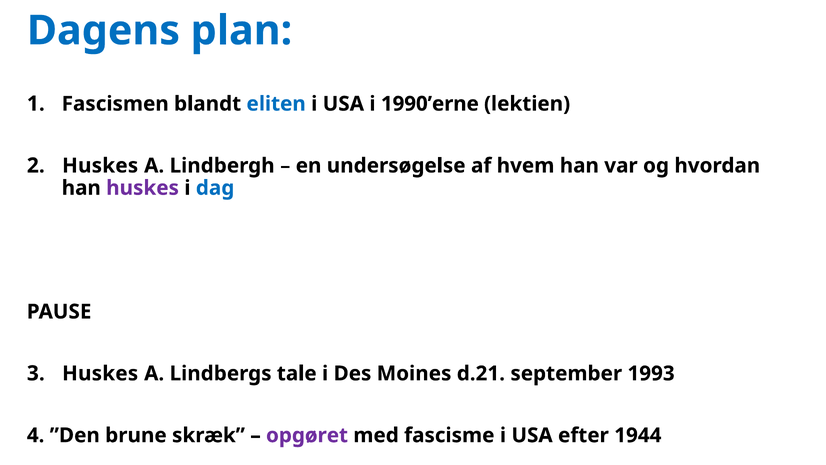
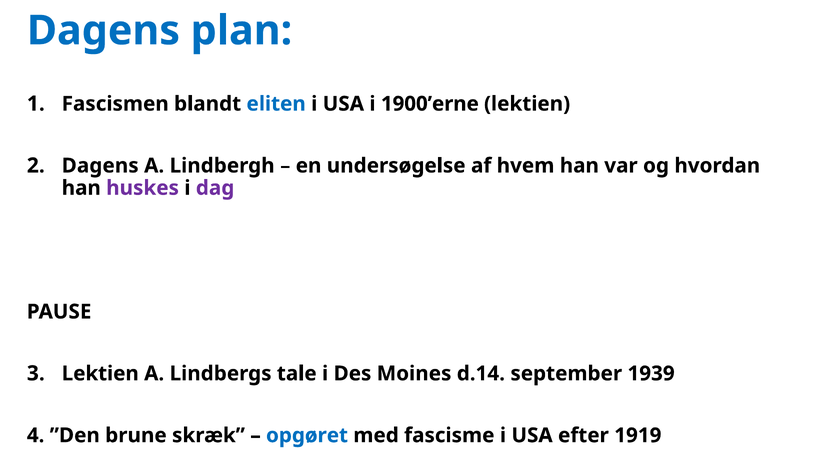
1990’erne: 1990’erne -> 1900’erne (430, 104)
Huskes: Huskes -> Dagens (100, 166)
dag colour: blue -> purple (215, 188)
Huskes: Huskes -> Lektien (100, 373)
d.21: d.21 -> d.14 (481, 373)
1993: 1993 -> 1939 (651, 373)
opgøret colour: purple -> blue (307, 435)
1944: 1944 -> 1919 (638, 435)
